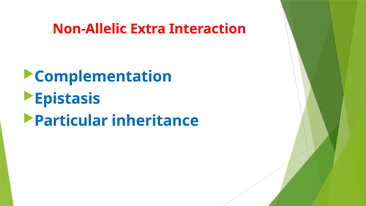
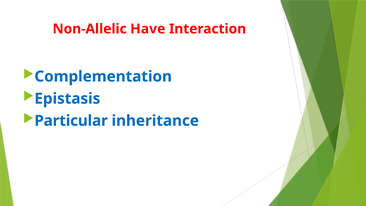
Extra: Extra -> Have (148, 29)
